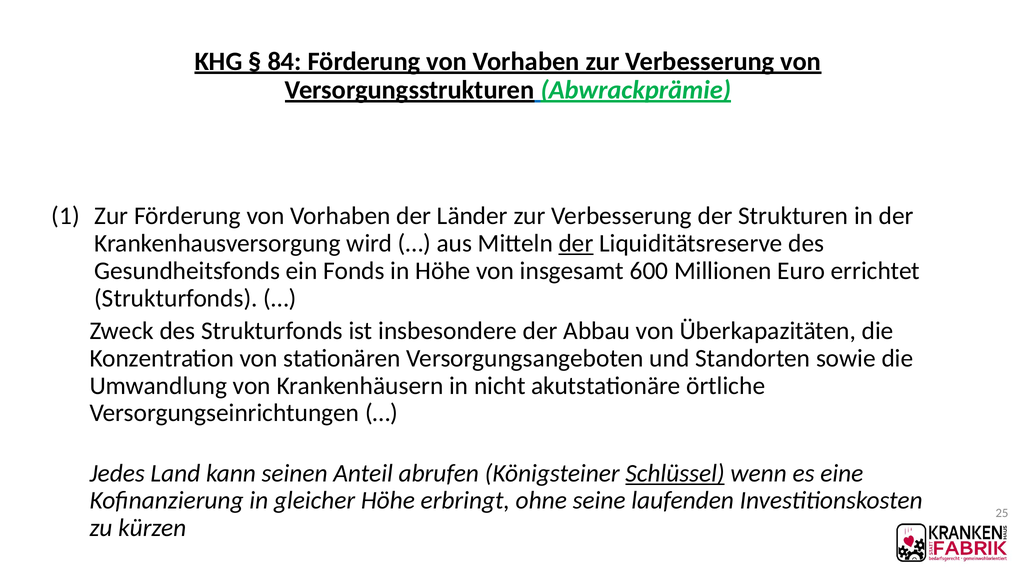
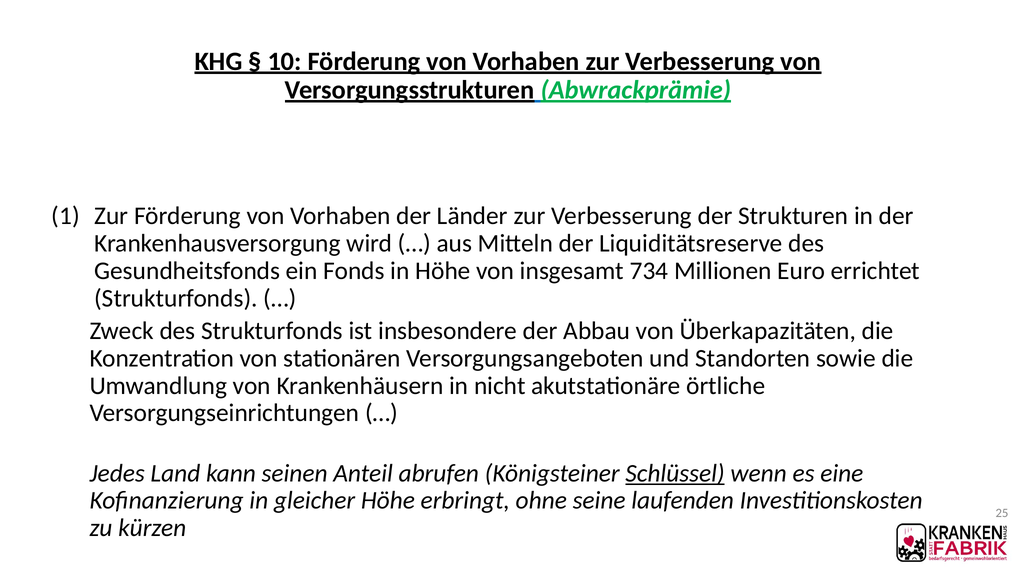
84: 84 -> 10 (285, 62)
der underline: present -> none (576, 244)
600: 600 -> 734 (649, 271)
